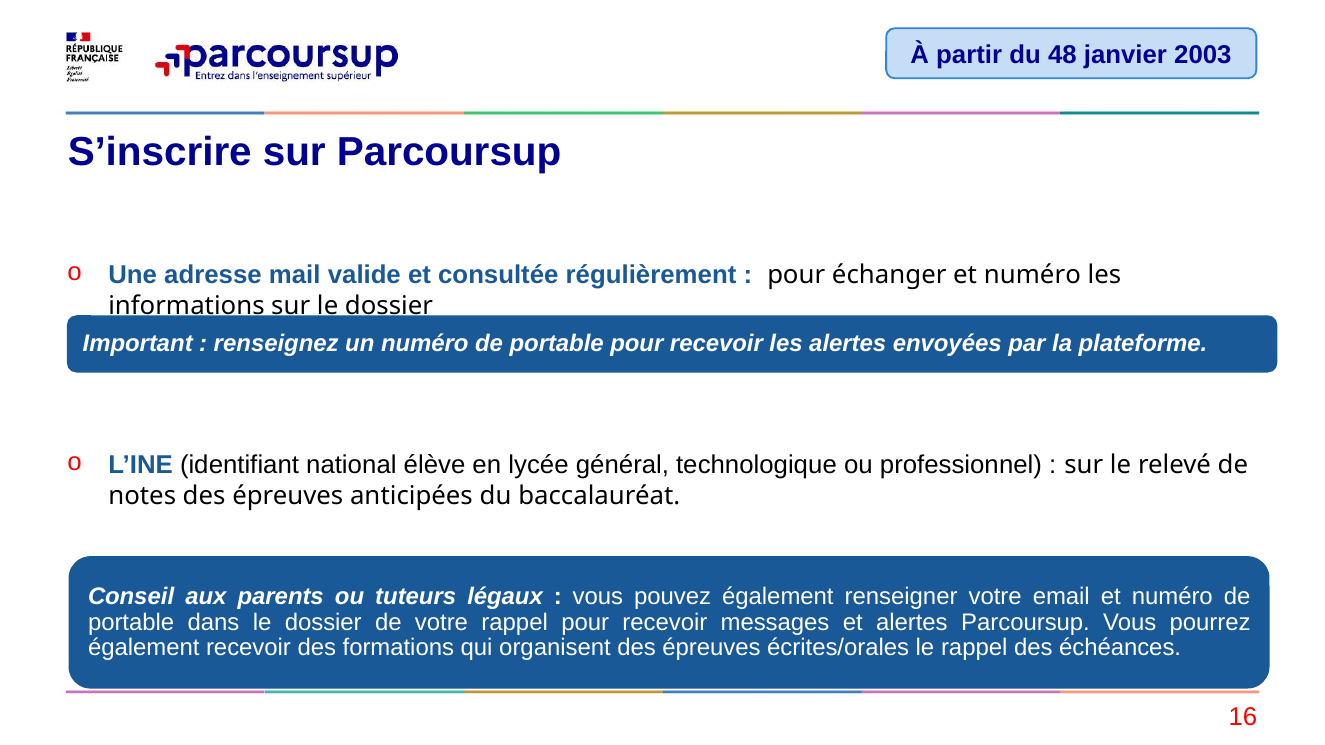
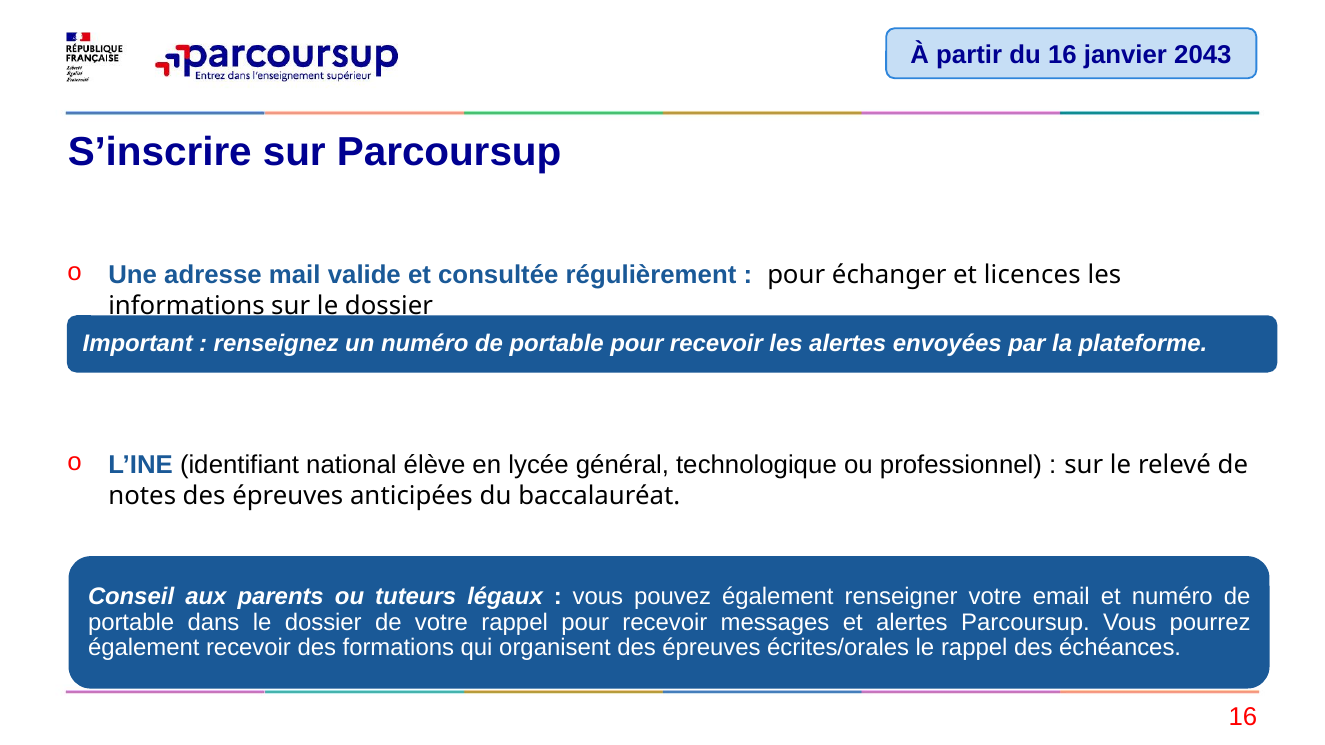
du 48: 48 -> 16 (1062, 55)
2003: 2003 -> 2043 (1203, 55)
échanger et numéro: numéro -> licences (1032, 275)
